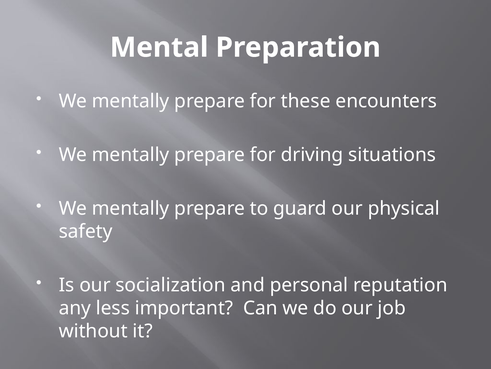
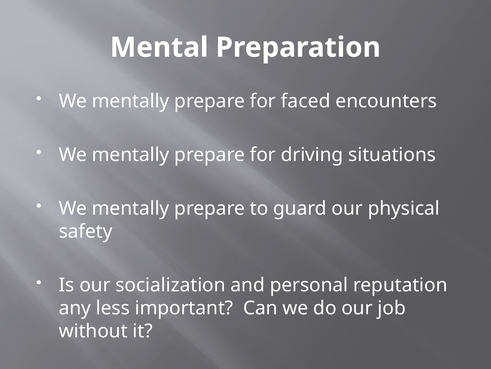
these: these -> faced (306, 101)
